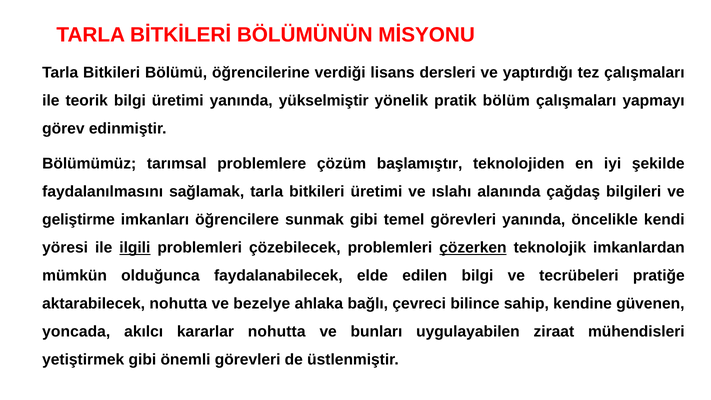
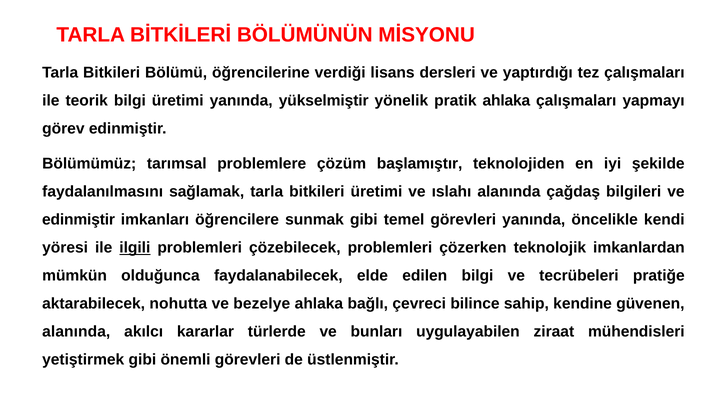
pratik bölüm: bölüm -> ahlaka (506, 100)
geliştirme: geliştirme -> edinmiştir (79, 220)
çözerken underline: present -> none (473, 248)
yoncada: yoncada -> alanında (76, 332)
kararlar nohutta: nohutta -> türlerde (277, 332)
